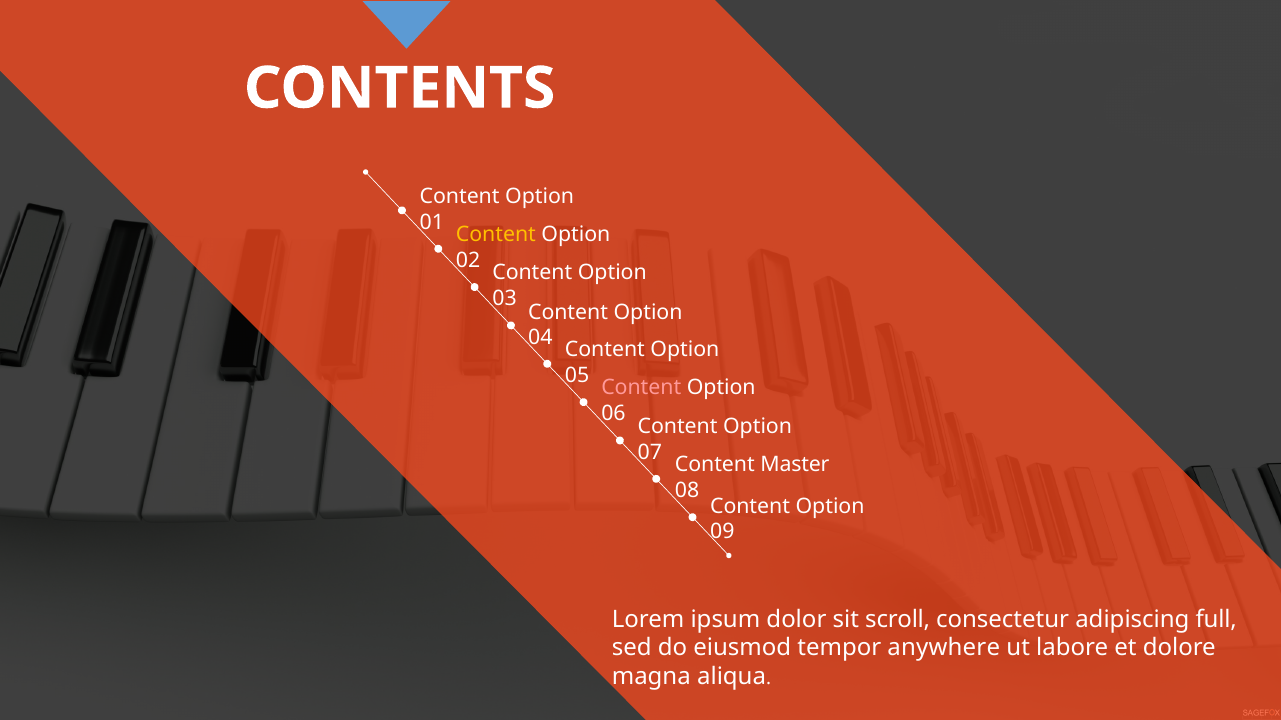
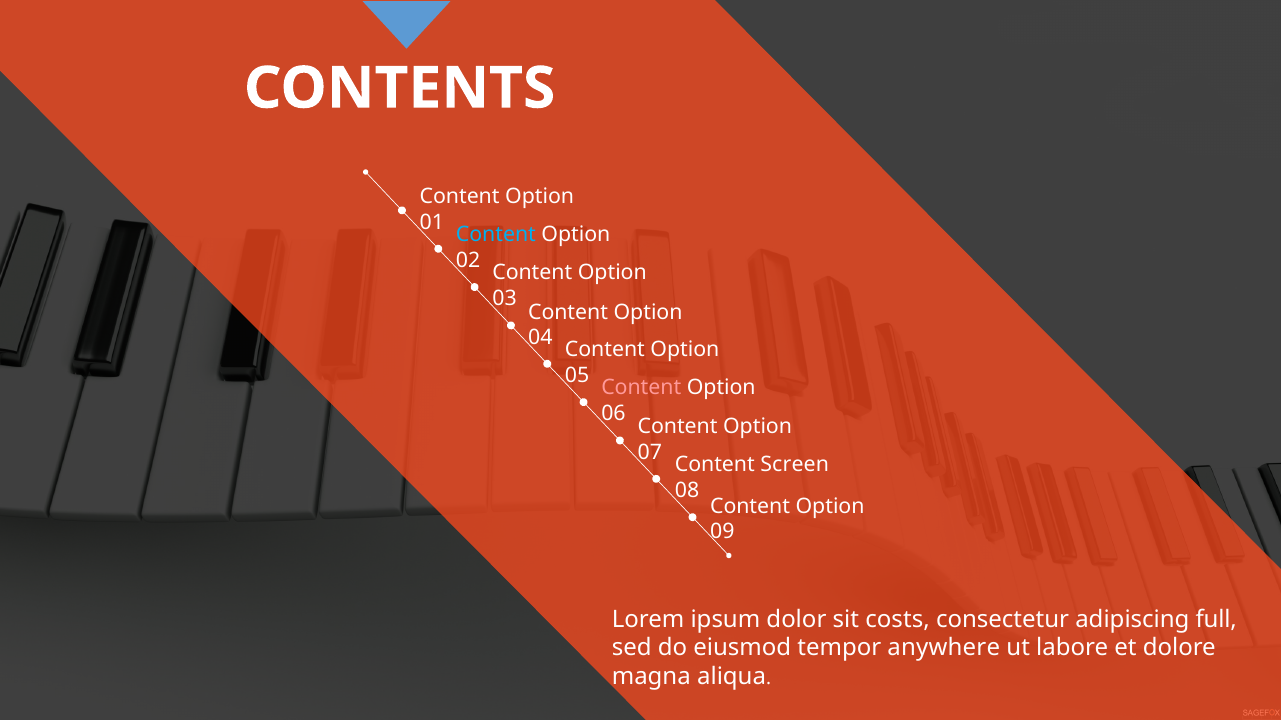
Content colour: yellow -> light blue (496, 235)
Master: Master -> Screen (795, 465)
scroll: scroll -> costs (898, 620)
